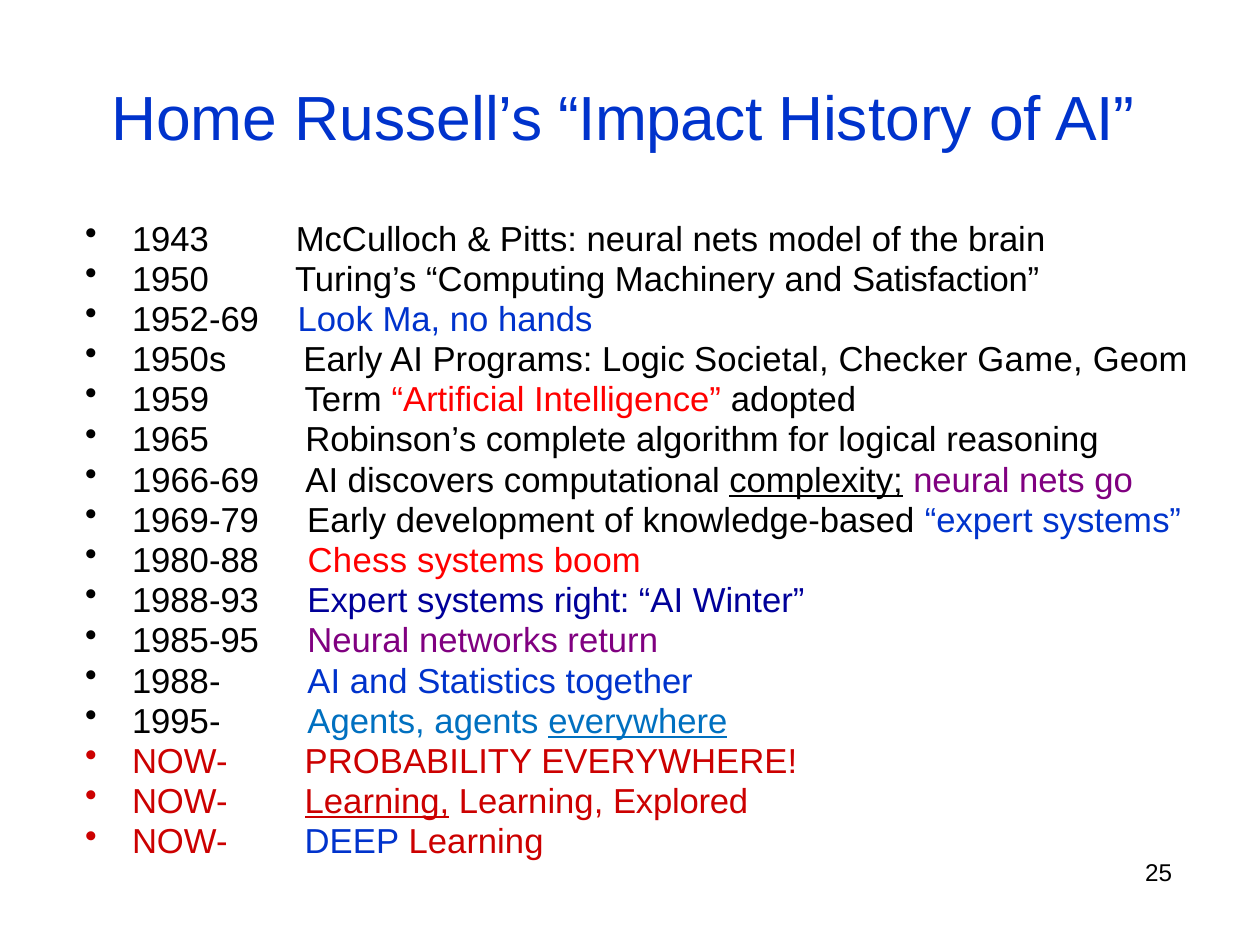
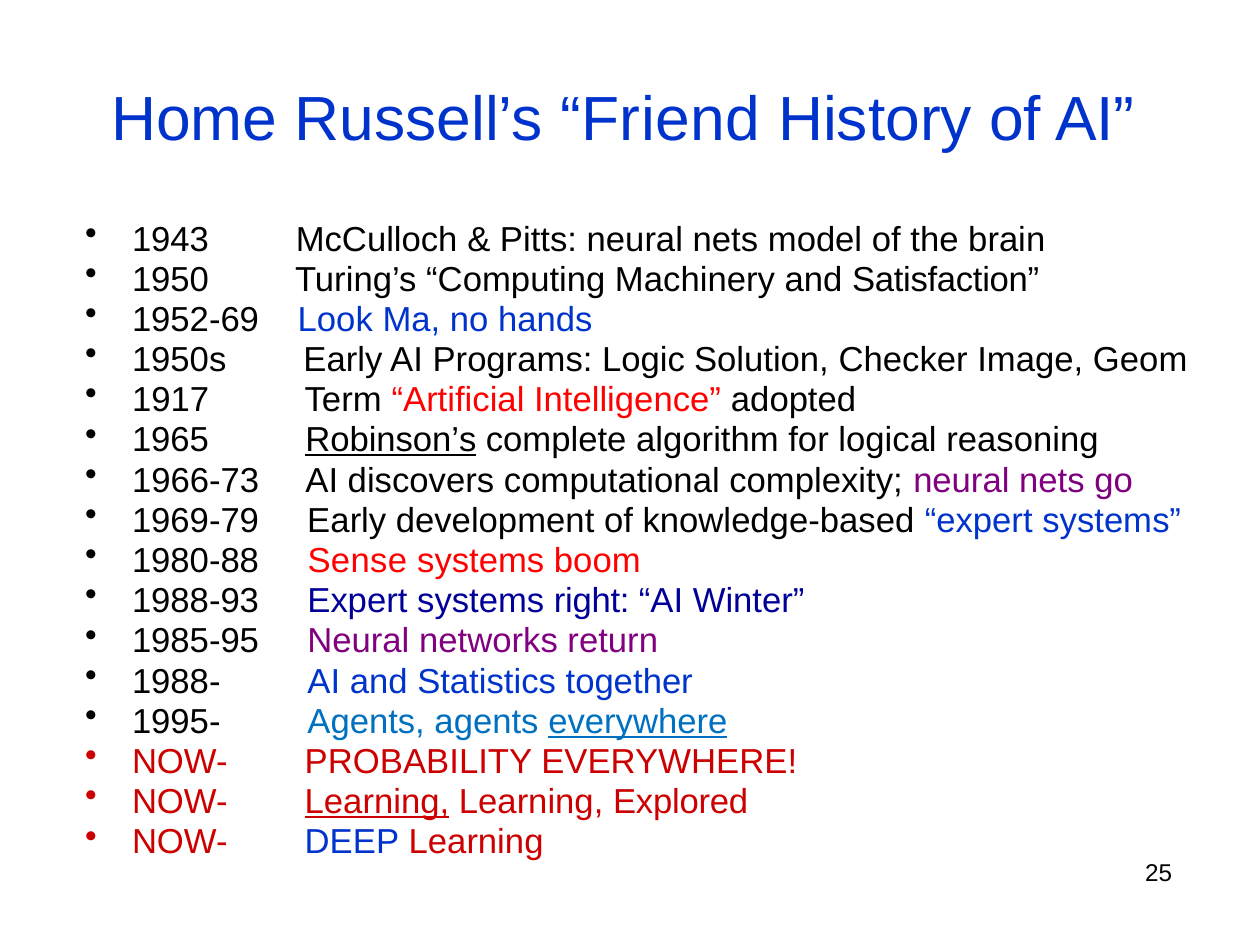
Impact: Impact -> Friend (660, 120)
Societal: Societal -> Solution (761, 360)
Game: Game -> Image (1030, 360)
1959: 1959 -> 1917 (171, 400)
Robinson’s underline: none -> present (391, 441)
1966-69: 1966-69 -> 1966-73 (196, 481)
complexity underline: present -> none (816, 481)
Chess: Chess -> Sense (357, 561)
